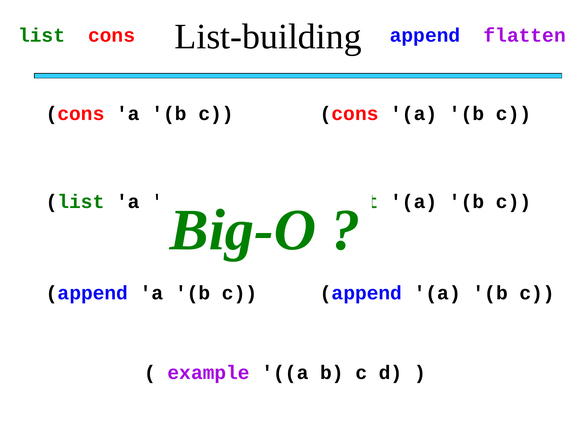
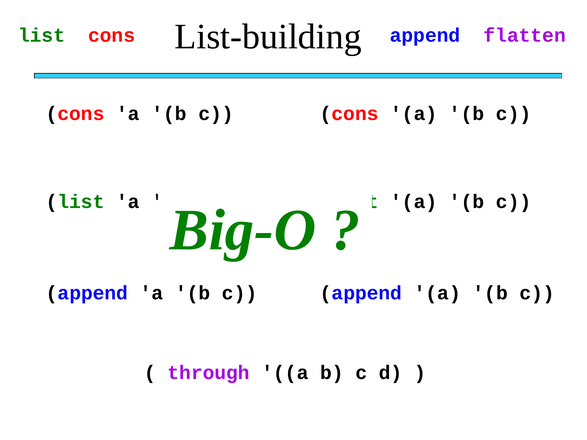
example: example -> through (209, 373)
